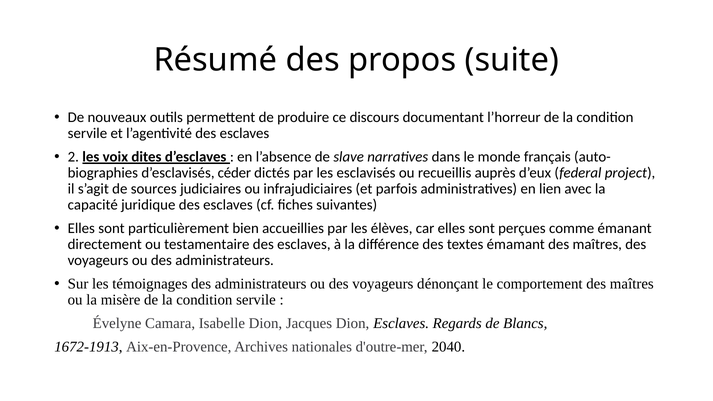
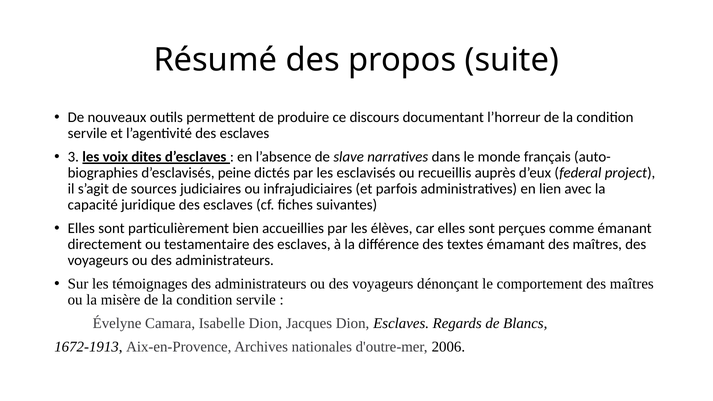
2: 2 -> 3 (73, 157)
céder: céder -> peine (234, 173)
2040: 2040 -> 2006 (448, 347)
